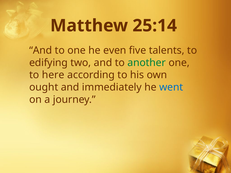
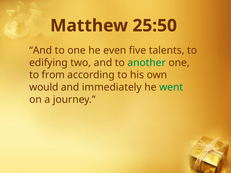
25:14: 25:14 -> 25:50 (155, 26)
here: here -> from (53, 75)
ought: ought -> would (44, 87)
went colour: blue -> green (171, 87)
